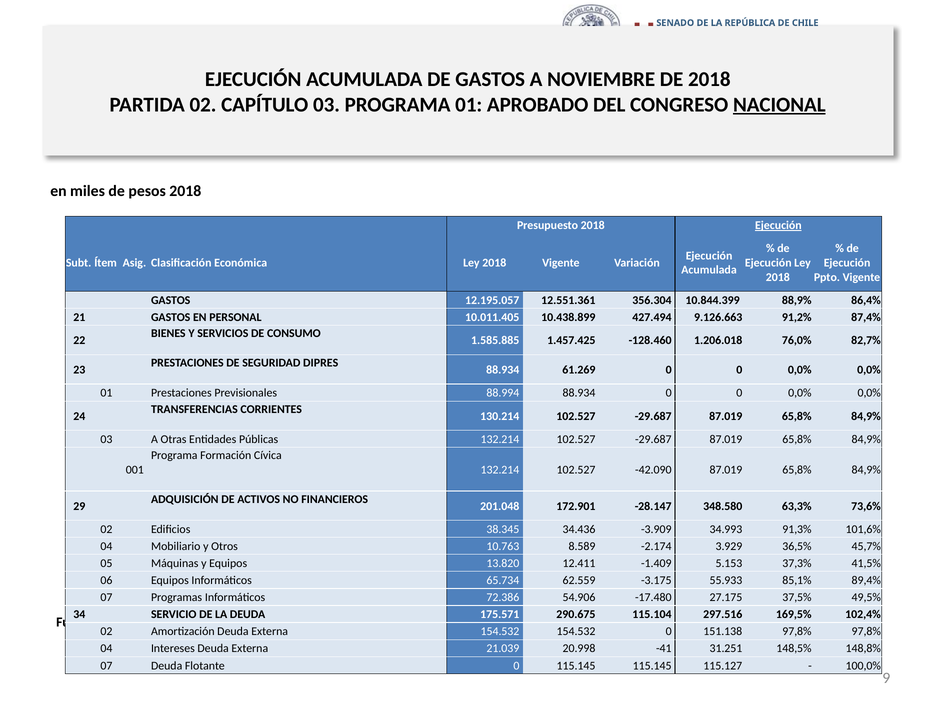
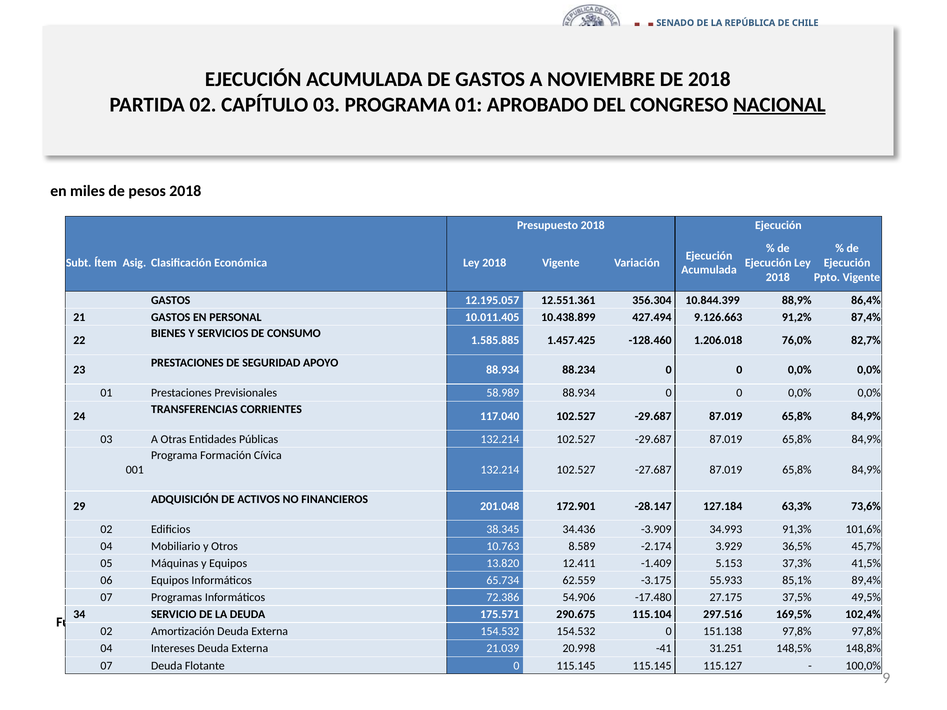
Ejecución underline: present -> none (778, 225)
SEGURIDAD DIPRES: DIPRES -> APOYO (321, 363)
61.269: 61.269 -> 88.234 (579, 370)
88.994: 88.994 -> 58.989 (503, 393)
130.214: 130.214 -> 117.040 (500, 416)
-42.090: -42.090 -> -27.687 (653, 470)
348.580: 348.580 -> 127.184 (723, 506)
